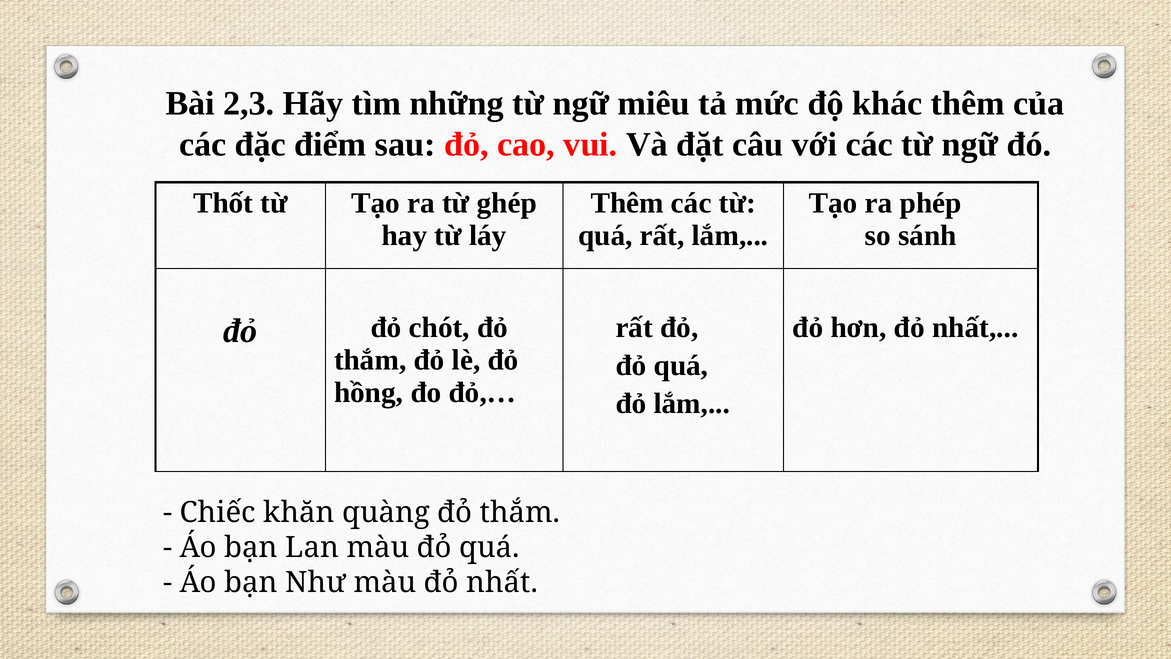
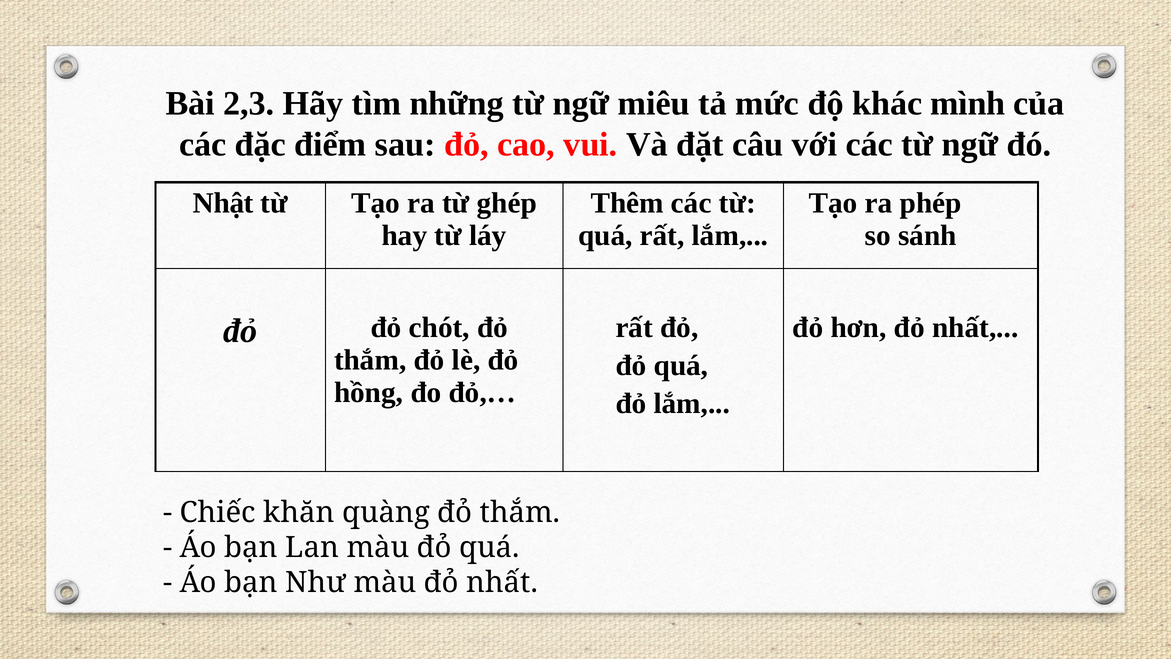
khác thêm: thêm -> mình (968, 104)
Thốt: Thốt -> Nhật (223, 203)
